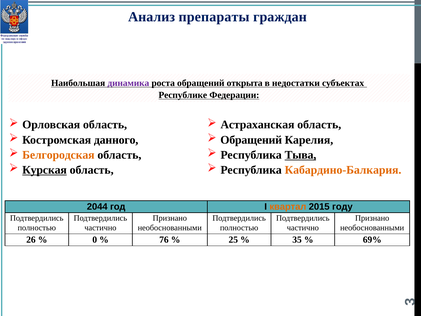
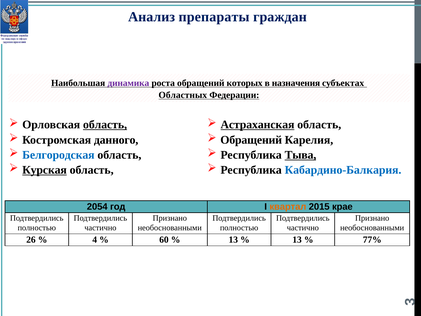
открыта: открыта -> которых (245, 83)
недостатки: недостатки -> назначения (296, 83)
Республике: Республике -> Областных (183, 95)
область underline: none -> present (105, 125)
Астраханская underline: none -> present (257, 125)
Белгородская colour: orange -> blue (58, 155)
Кабардино-Балкария colour: orange -> blue (343, 170)
2044: 2044 -> 2054 (97, 207)
году: году -> крае (342, 207)
0: 0 -> 4 (95, 240)
76: 76 -> 60 (164, 240)
25: 25 -> 13 (233, 240)
35: 35 -> 13 (297, 240)
69%: 69% -> 77% (372, 240)
